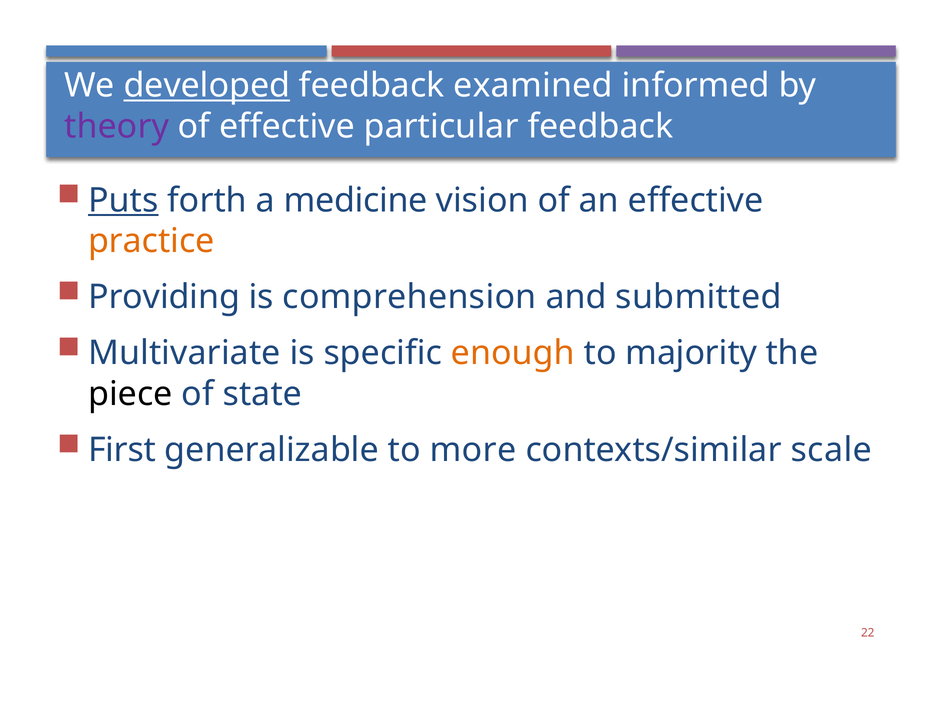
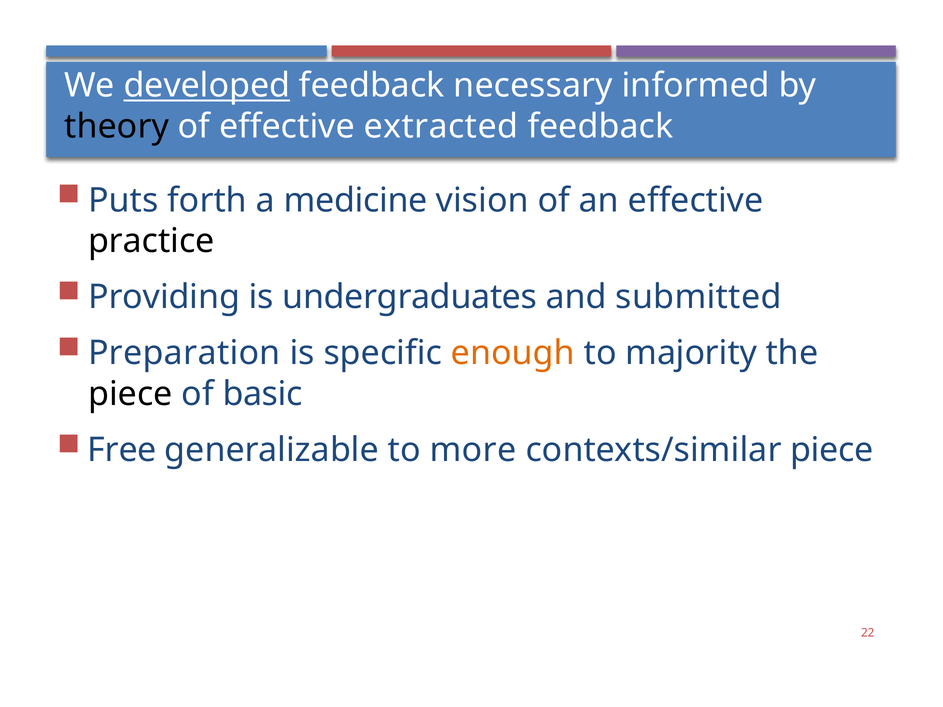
examined: examined -> necessary (533, 86)
theory colour: purple -> black (117, 127)
particular: particular -> extracted (441, 127)
Puts underline: present -> none (123, 200)
practice colour: orange -> black (151, 241)
comprehension: comprehension -> undergraduates (410, 297)
Multivariate: Multivariate -> Preparation (184, 353)
state: state -> basic (263, 394)
First: First -> Free (122, 450)
contexts/similar scale: scale -> piece (832, 450)
